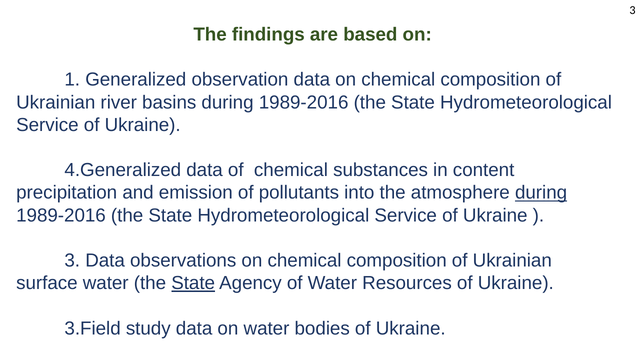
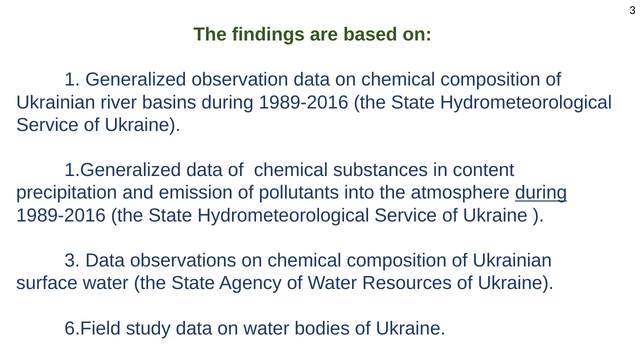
4.Generalized: 4.Generalized -> 1.Generalized (123, 170)
State underline: present -> none (193, 283)
3.Field: 3.Field -> 6.Field (93, 328)
